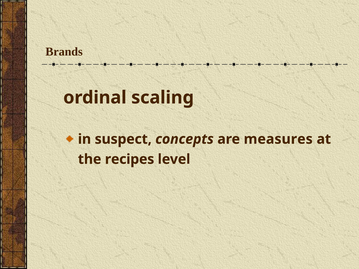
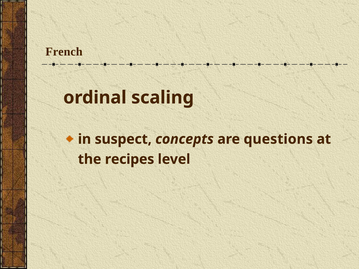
Brands: Brands -> French (64, 52)
measures: measures -> questions (278, 139)
